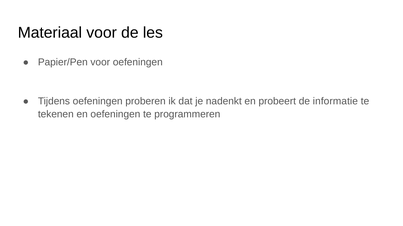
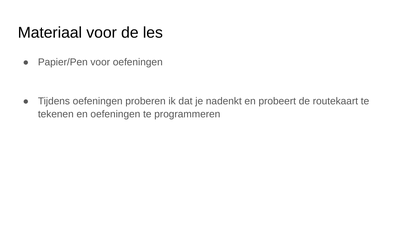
informatie: informatie -> routekaart (335, 102)
